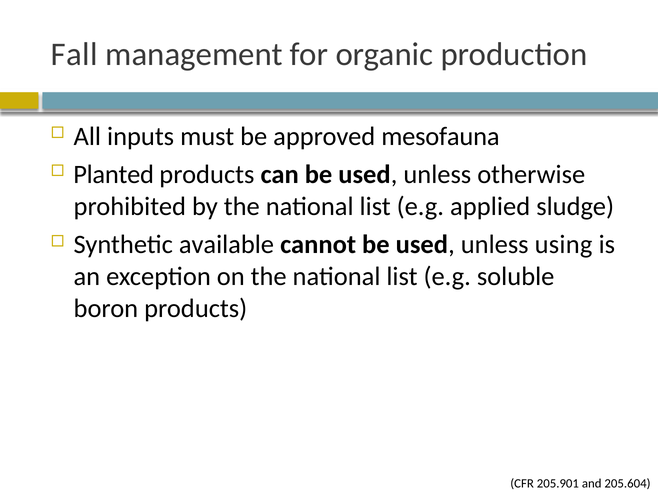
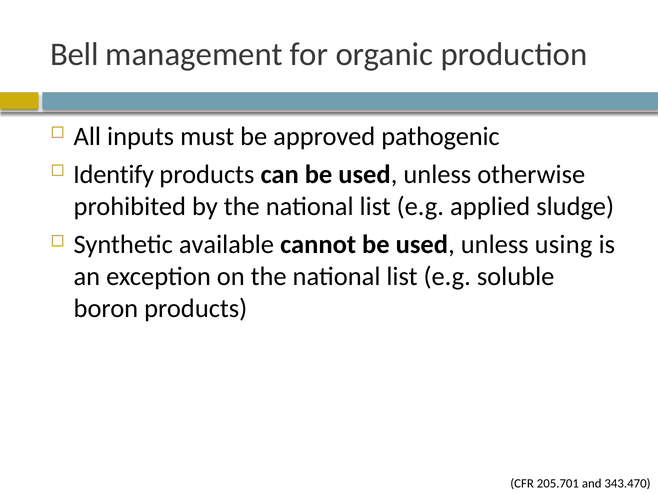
Fall: Fall -> Bell (74, 54)
mesofauna: mesofauna -> pathogenic (440, 136)
Planted: Planted -> Identify (114, 174)
205.901: 205.901 -> 205.701 (558, 483)
205.604: 205.604 -> 343.470 (627, 483)
